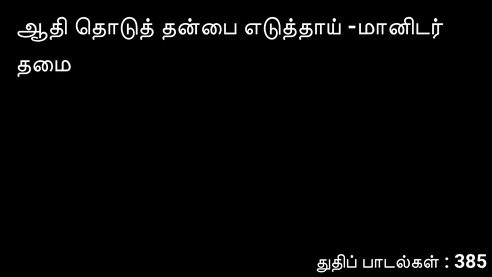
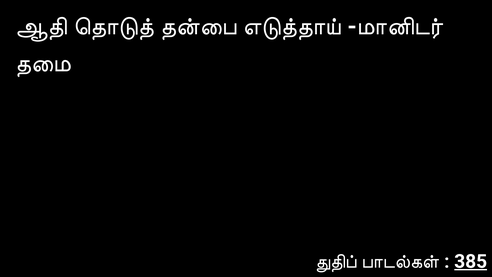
385 underline: none -> present (471, 261)
